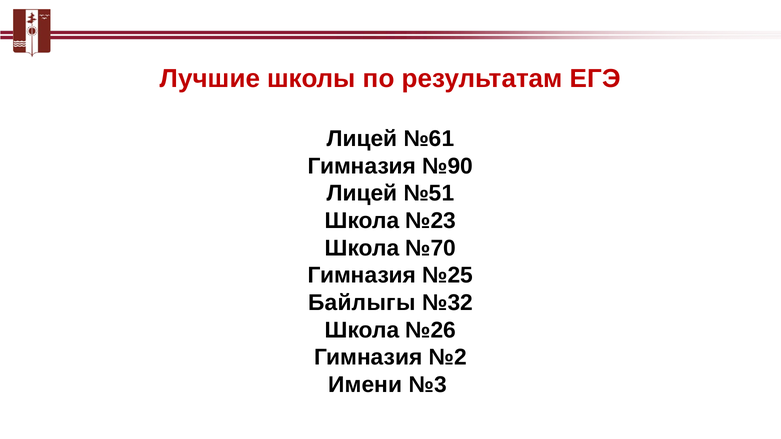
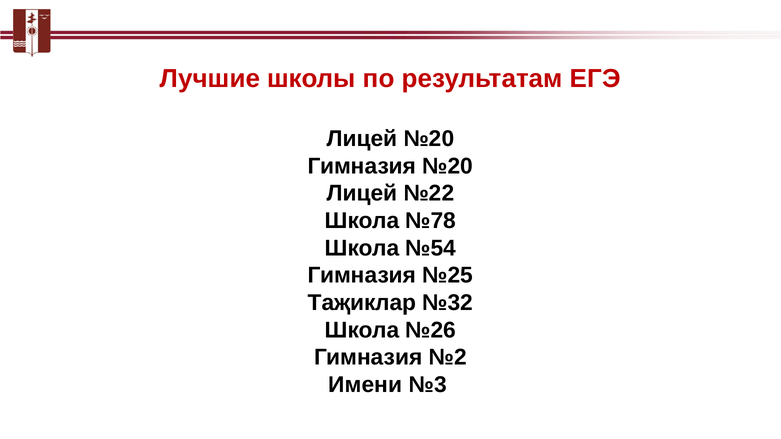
Лицей №61: №61 -> №20 (429, 139)
Гимназия №90: №90 -> №20 (448, 166)
№51: №51 -> №22 (429, 194)
№23: №23 -> №78 (431, 221)
№70: №70 -> №54 (431, 248)
Байлыгы: Байлыгы -> Таҗиклар (362, 303)
